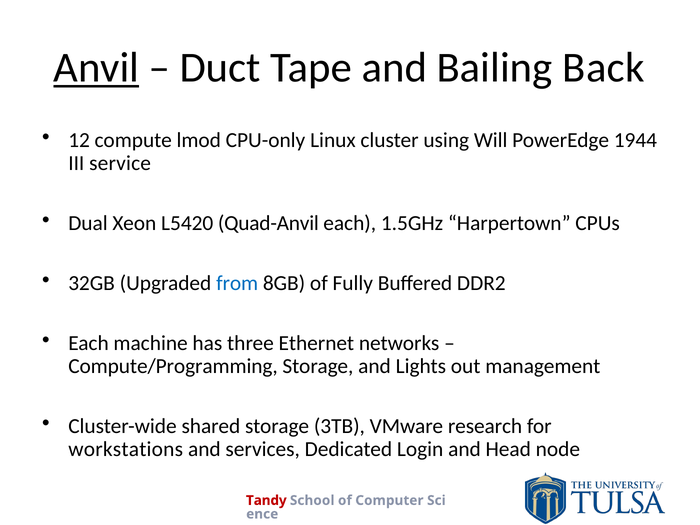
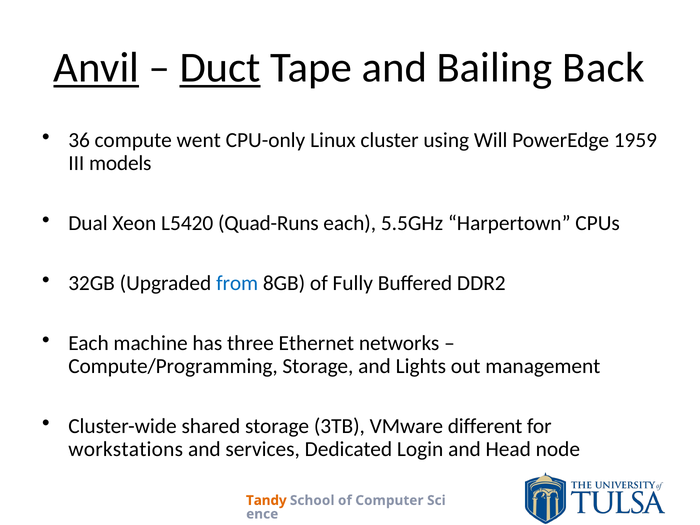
Duct underline: none -> present (220, 68)
12: 12 -> 36 (79, 140)
lmod: lmod -> went (199, 140)
1944: 1944 -> 1959 (635, 140)
service: service -> models (120, 163)
Quad-Anvil: Quad-Anvil -> Quad-Runs (268, 223)
1.5GHz: 1.5GHz -> 5.5GHz (412, 223)
research: research -> different (485, 426)
Tandy colour: red -> orange (266, 500)
